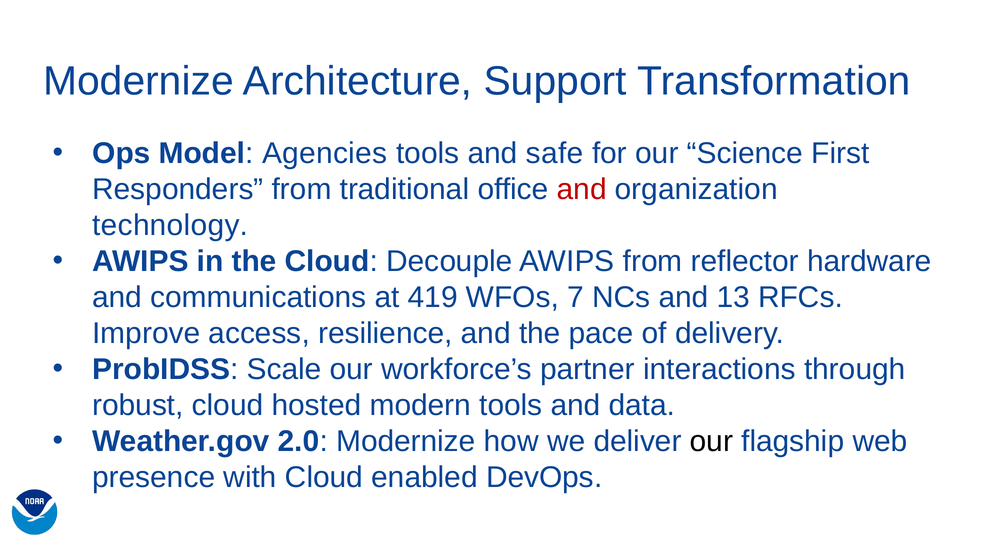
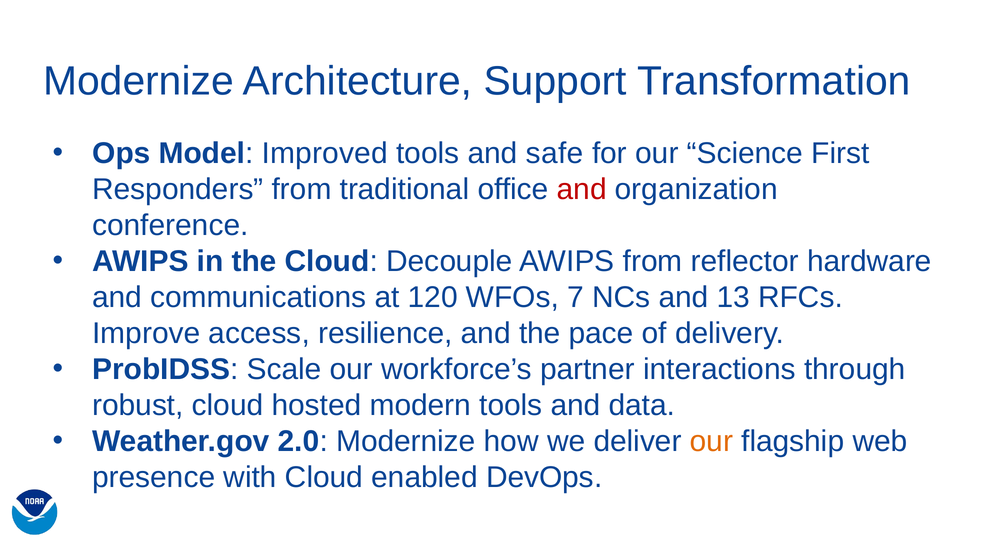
Agencies: Agencies -> Improved (325, 154)
technology: technology -> conference (170, 225)
419: 419 -> 120 (433, 297)
our colour: black -> orange (711, 441)
